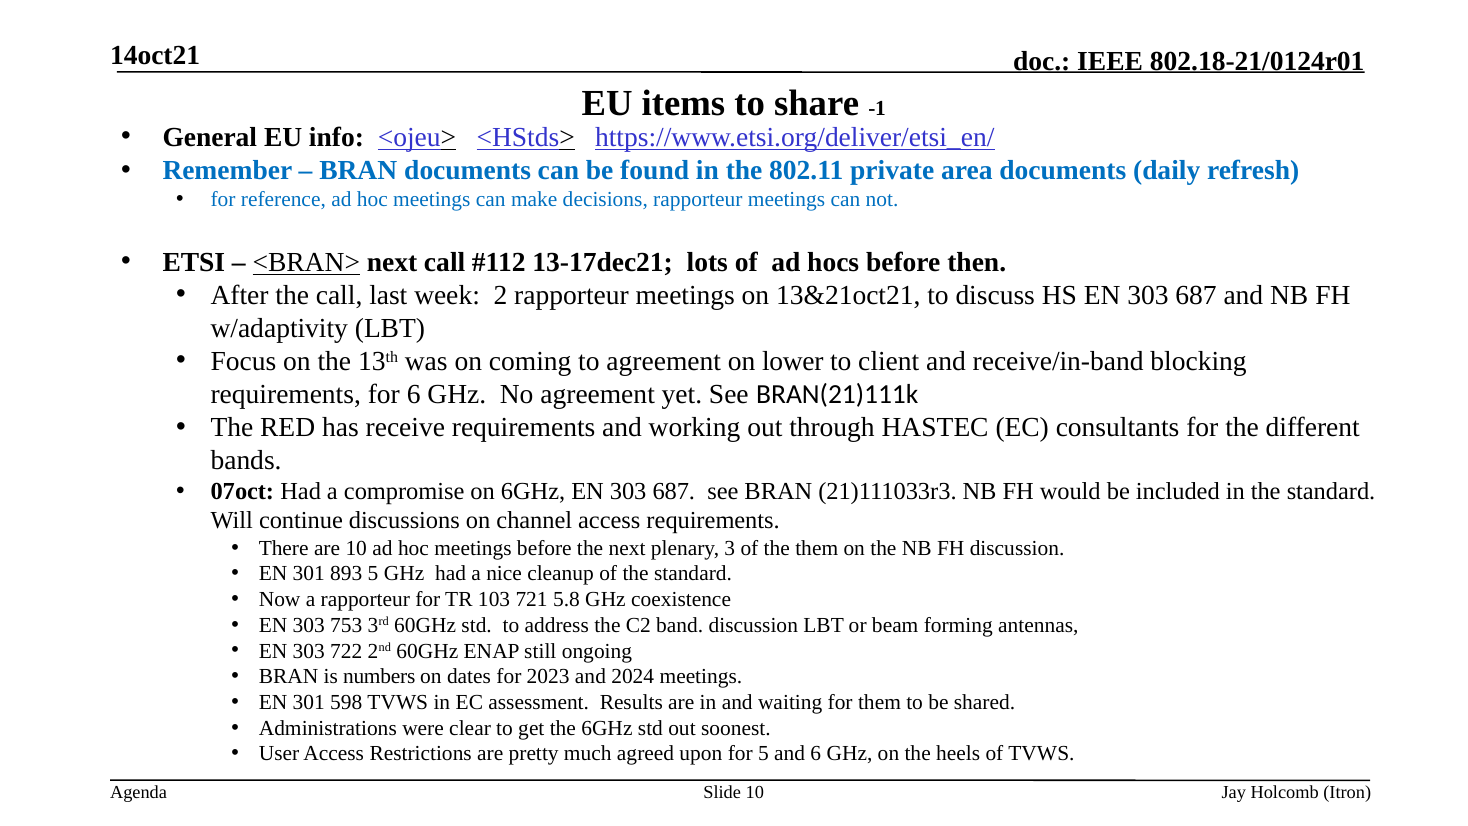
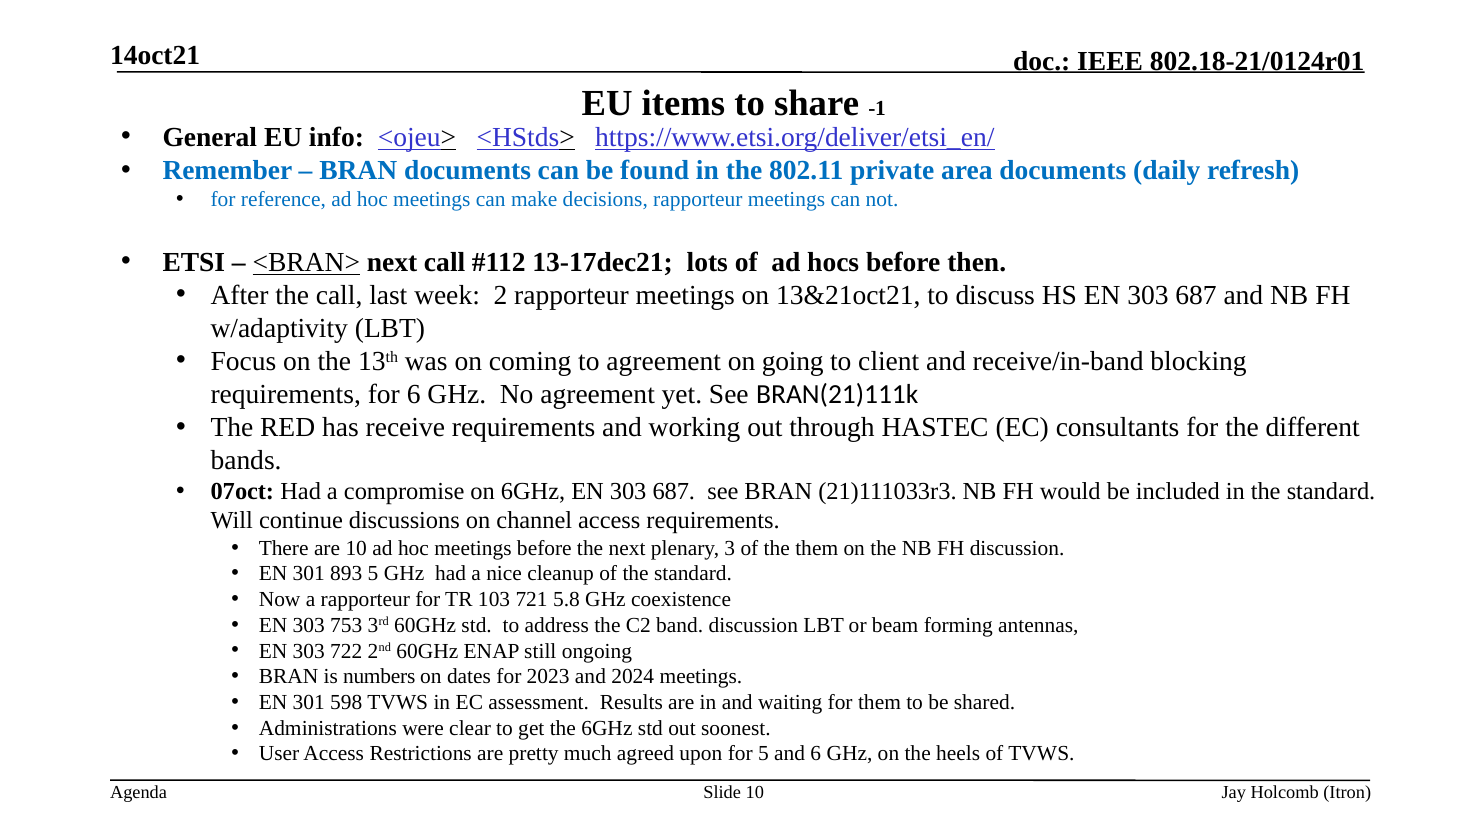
lower: lower -> going (793, 361)
